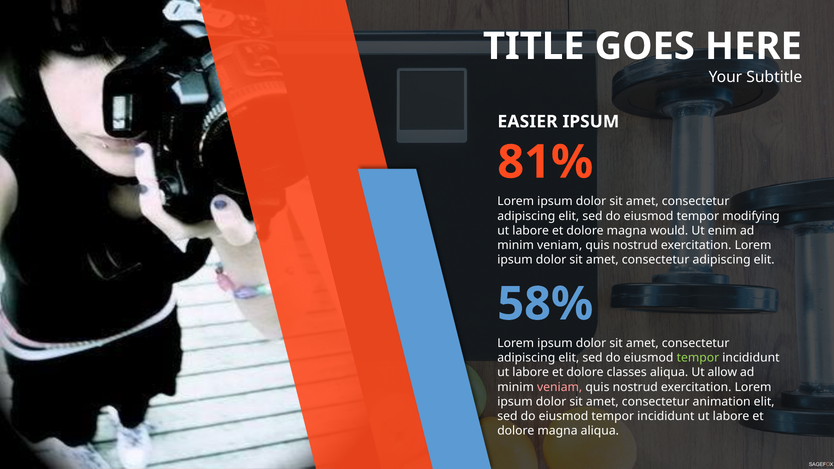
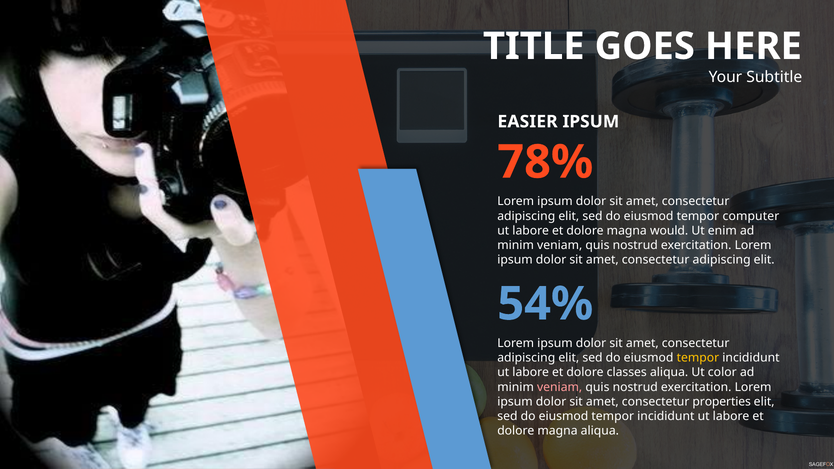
81%: 81% -> 78% (545, 162)
modifying: modifying -> computer (751, 216)
58%: 58% -> 54% (545, 304)
tempor colour: light green -> yellow (698, 358)
allow: allow -> color (722, 373)
animation: animation -> properties (722, 402)
